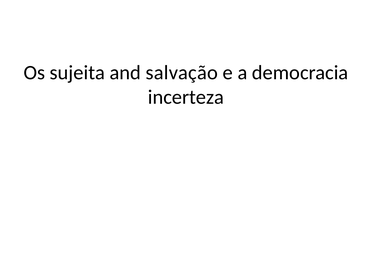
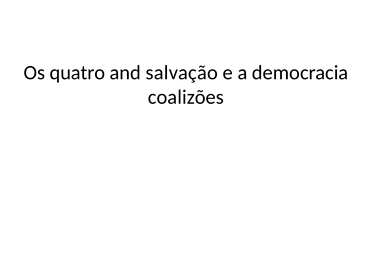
sujeita: sujeita -> quatro (77, 73)
incerteza: incerteza -> coalizões (186, 97)
